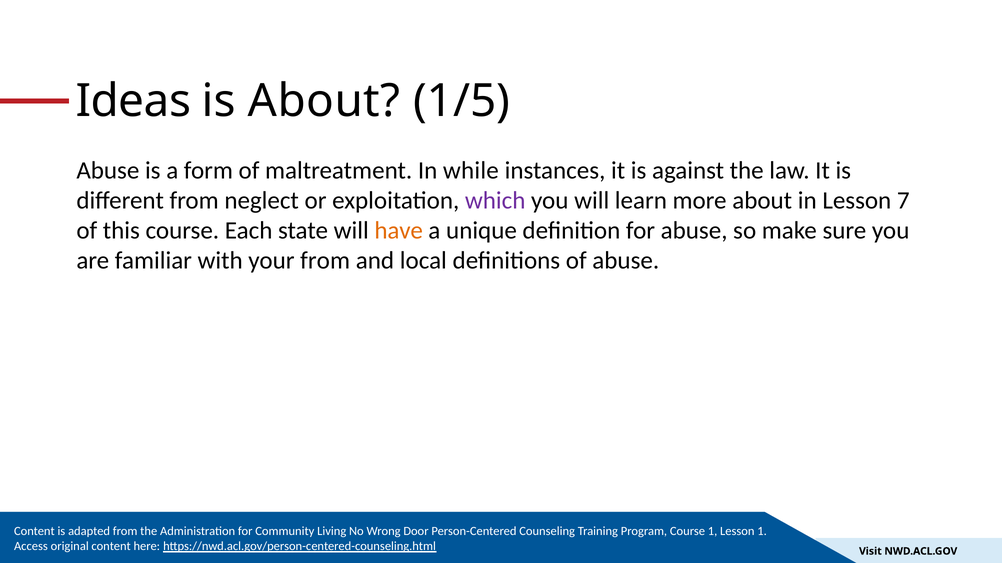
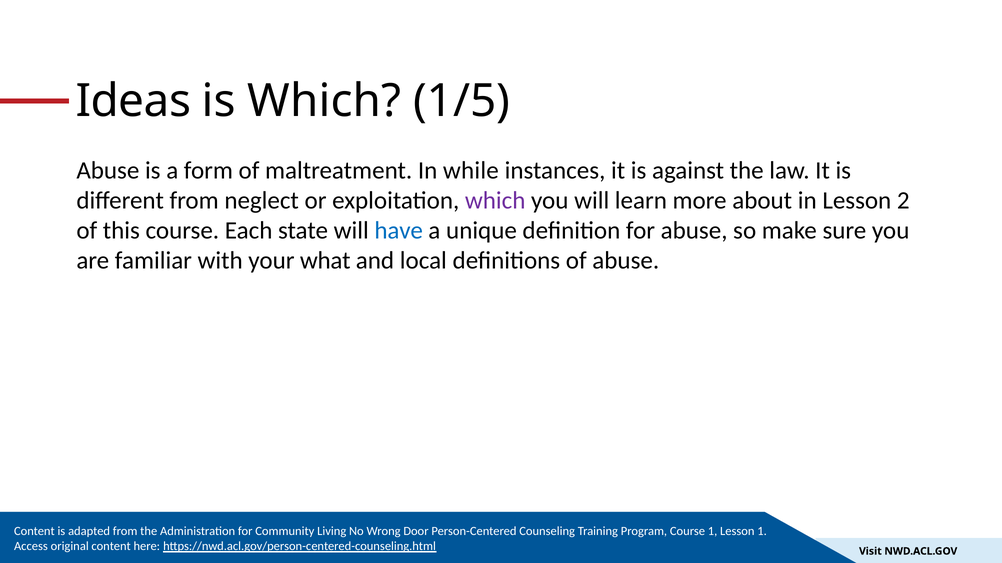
is About: About -> Which (324, 101)
7: 7 -> 2 (903, 201)
have colour: orange -> blue (399, 231)
your from: from -> what (325, 261)
